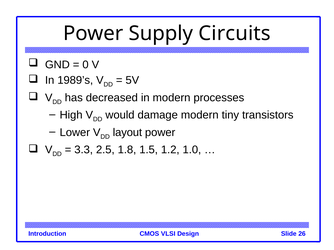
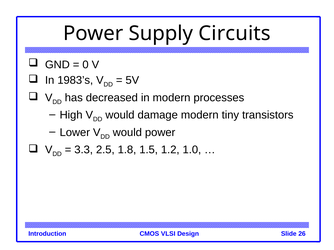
1989’s: 1989’s -> 1983’s (75, 80)
layout: layout -> would (127, 133)
